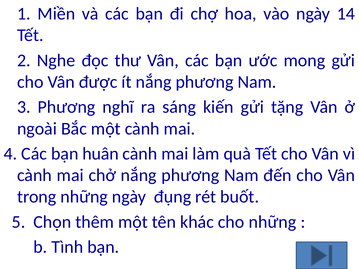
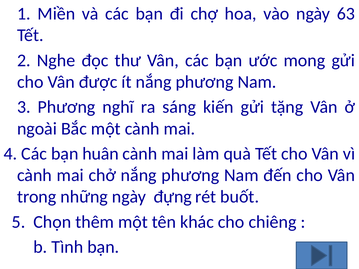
14: 14 -> 63 (346, 14)
đụng: đụng -> đựng (173, 197)
cho những: những -> chiêng (273, 222)
